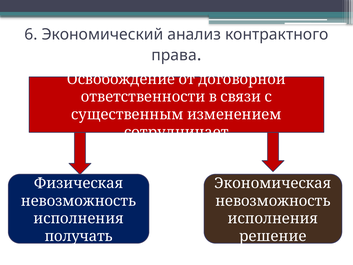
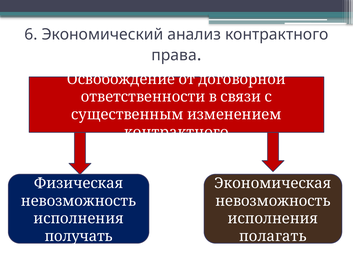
сотрудничает: сотрудничает -> контрактного (176, 132)
решение: решение -> полагать (273, 236)
